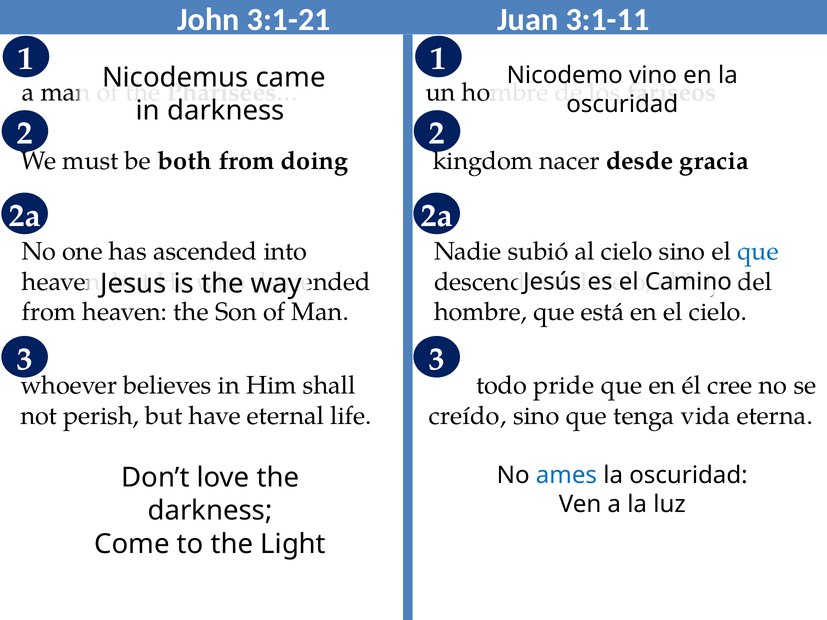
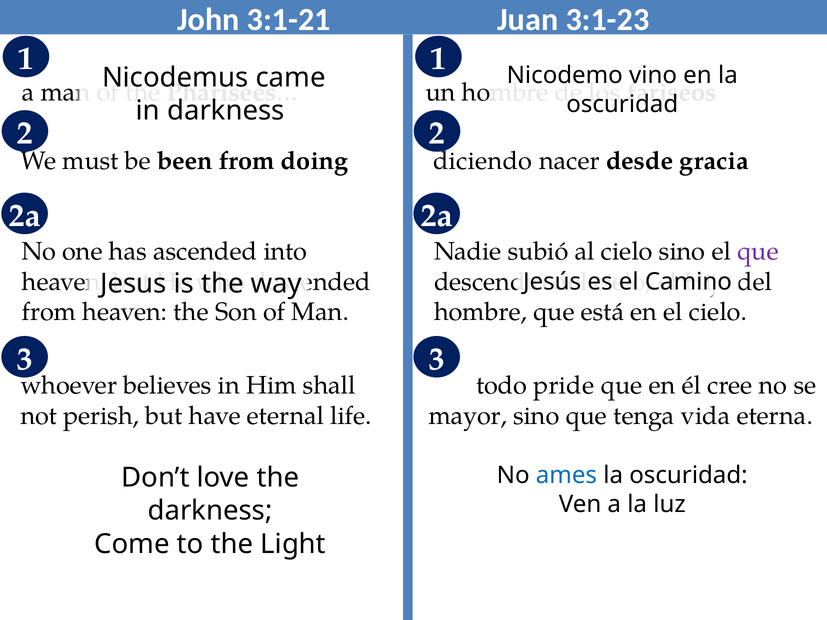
3:1-11: 3:1-11 -> 3:1-23 (607, 19)
both: both -> been (185, 161)
kingdom: kingdom -> diciendo (483, 161)
que colour: blue -> purple (758, 252)
creído: creído -> mayor (468, 416)
